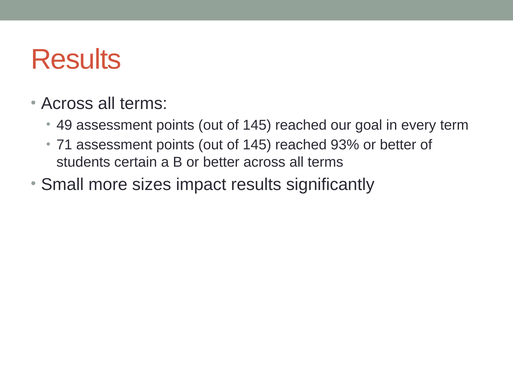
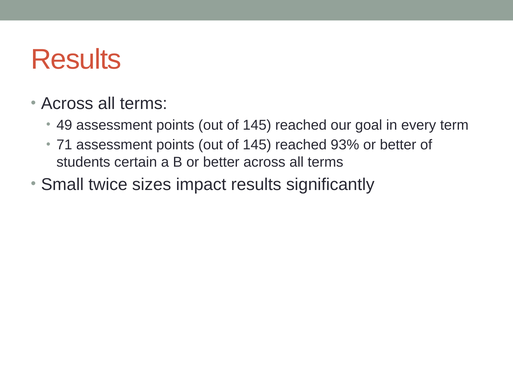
more: more -> twice (108, 185)
